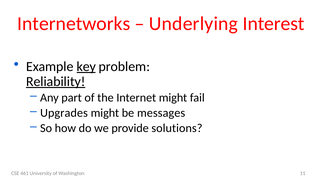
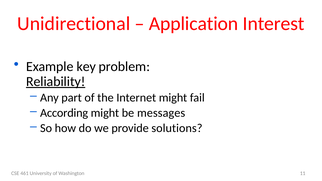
Internetworks: Internetworks -> Unidirectional (74, 24)
Underlying: Underlying -> Application (194, 24)
key underline: present -> none (86, 67)
Upgrades: Upgrades -> According (64, 113)
